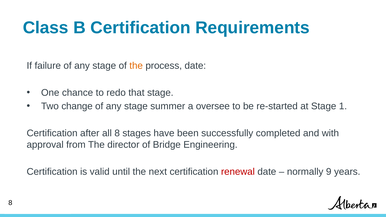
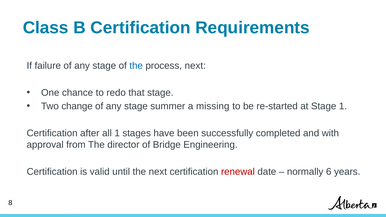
the colour: orange -> blue (136, 66)
process date: date -> next (195, 66)
oversee: oversee -> missing (213, 106)
all 8: 8 -> 1 (117, 133)
9: 9 -> 6 (329, 172)
